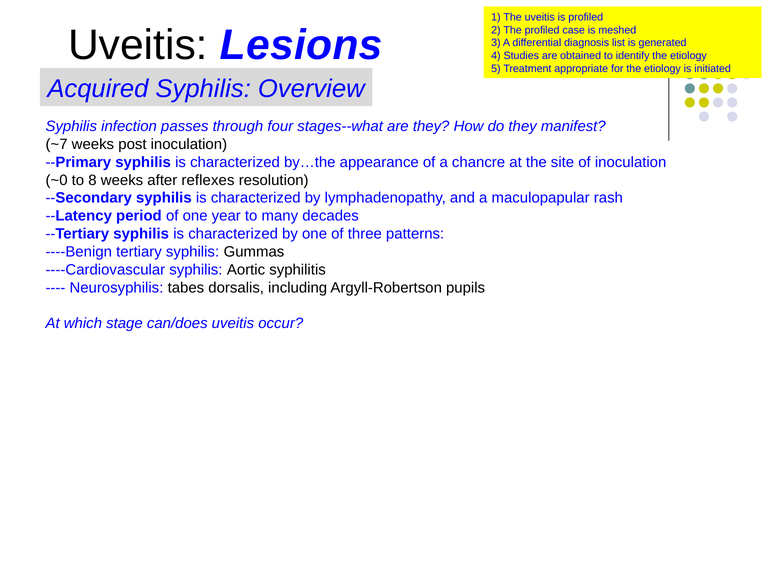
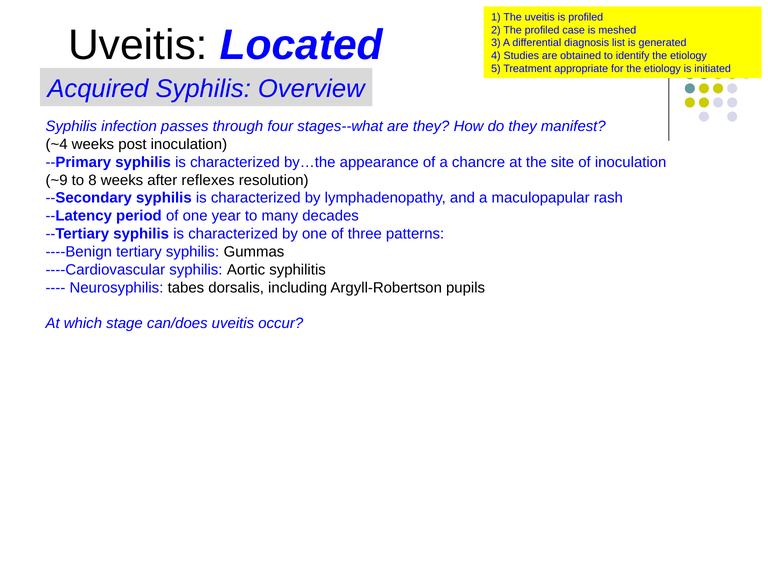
Lesions: Lesions -> Located (301, 45)
~7: ~7 -> ~4 (57, 144)
~0: ~0 -> ~9 (57, 180)
